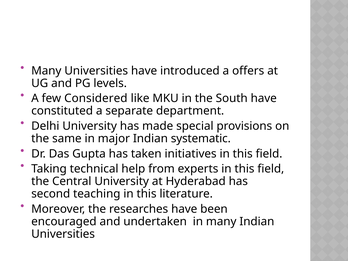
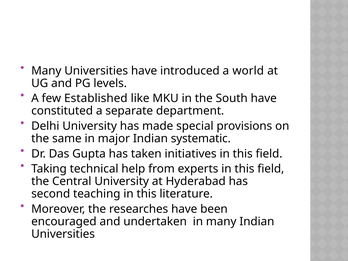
offers: offers -> world (248, 71)
Considered: Considered -> Established (96, 98)
